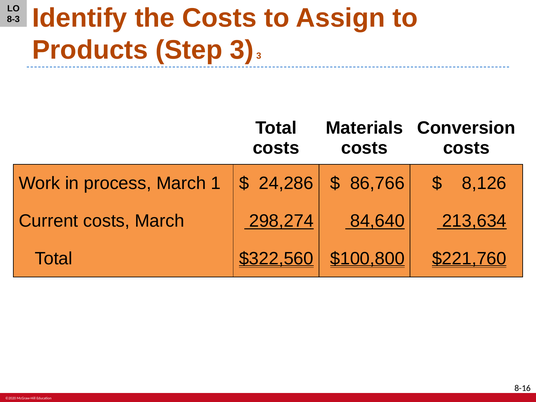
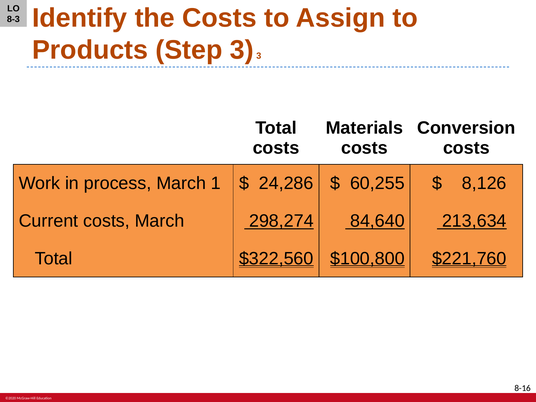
86,766: 86,766 -> 60,255 (377, 183)
